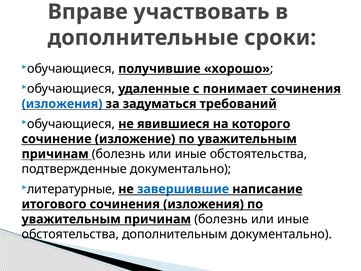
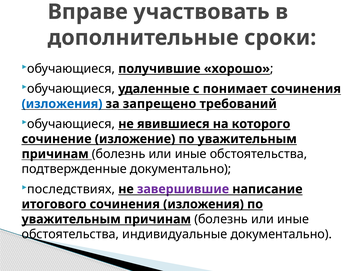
задуматься: задуматься -> запрещено (160, 104)
литературные: литературные -> последствиях (71, 189)
завершившие colour: blue -> purple (183, 189)
дополнительным: дополнительным -> индивидуальные (175, 234)
